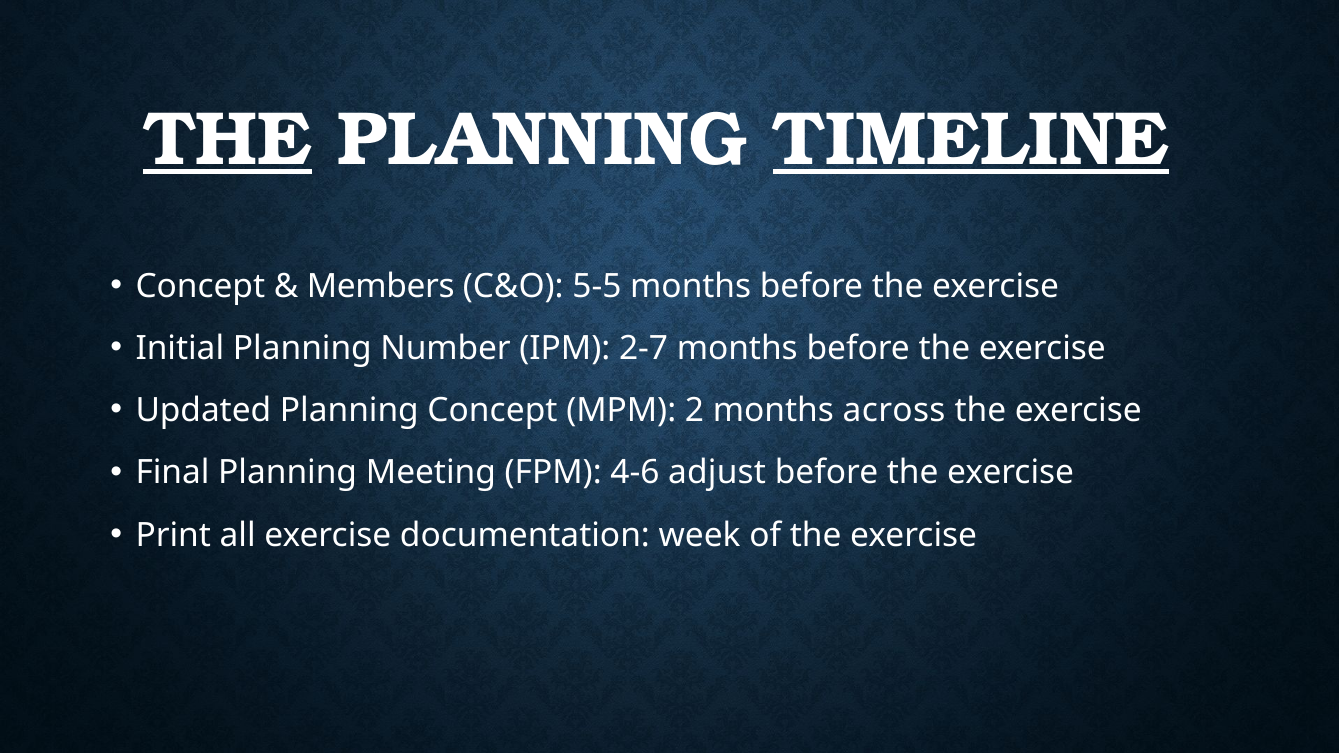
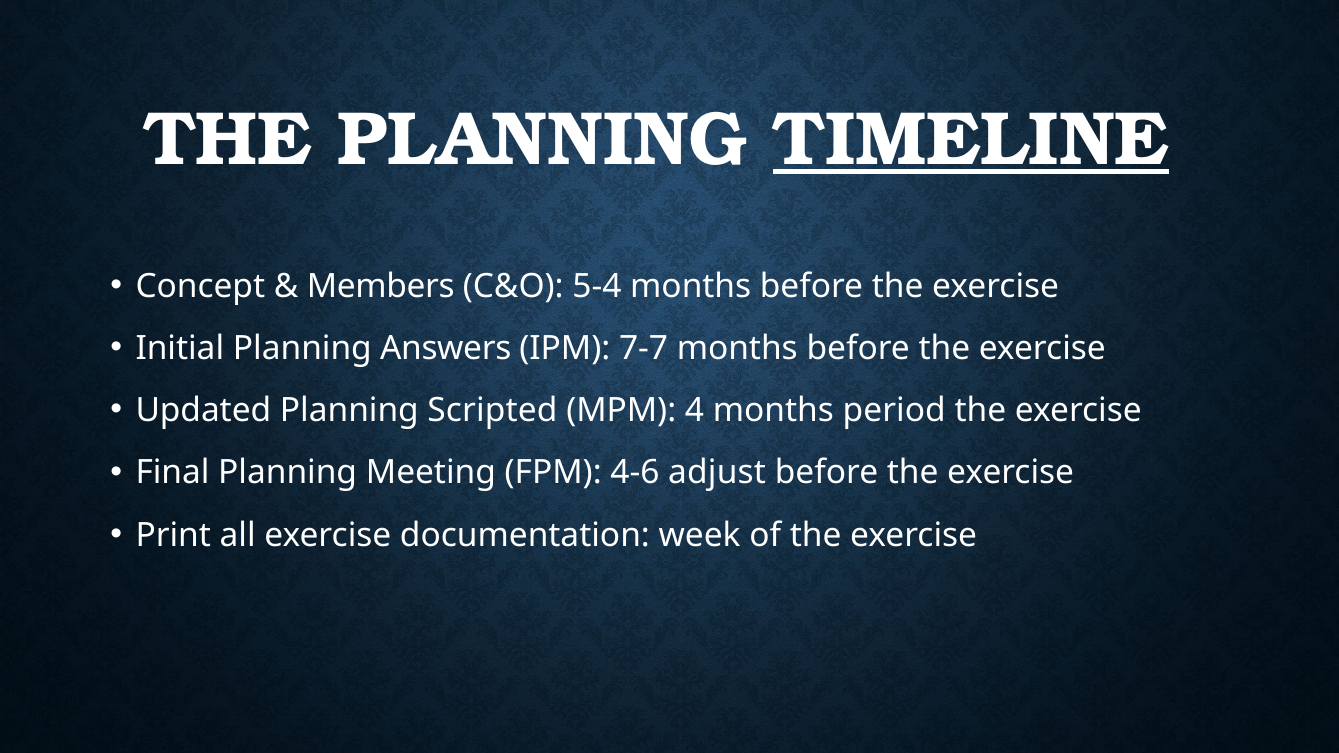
THE underline: present -> none (227, 139)
5-5: 5-5 -> 5-4 (597, 287)
Number: Number -> Answers (446, 349)
2-7: 2-7 -> 7-7 (644, 349)
Planning Concept: Concept -> Scripted (492, 411)
2: 2 -> 4 (695, 411)
across: across -> period (894, 411)
